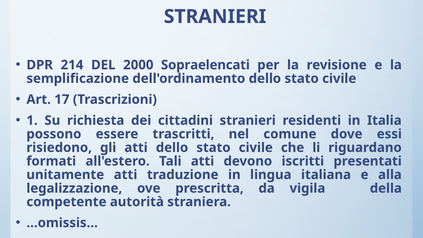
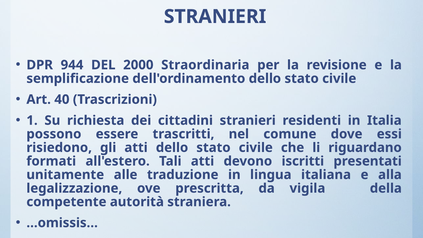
214: 214 -> 944 (72, 65)
Sopraelencati: Sopraelencati -> Straordinaria (205, 65)
17: 17 -> 40 (62, 99)
unitamente atti: atti -> alle (126, 175)
